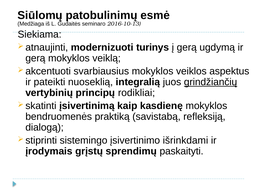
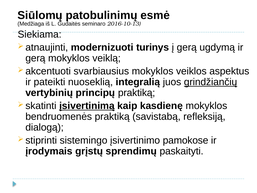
principų rodikliai: rodikliai -> praktiką (137, 93)
įsivertinimą underline: none -> present (87, 106)
išrinkdami: išrinkdami -> pamokose (186, 140)
